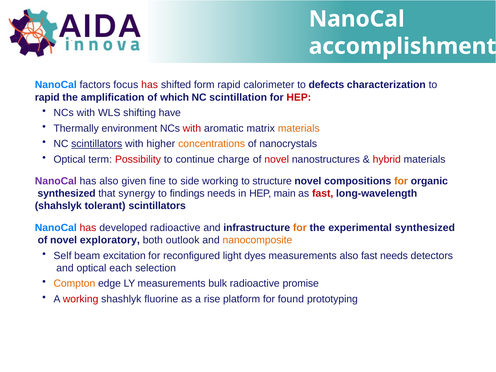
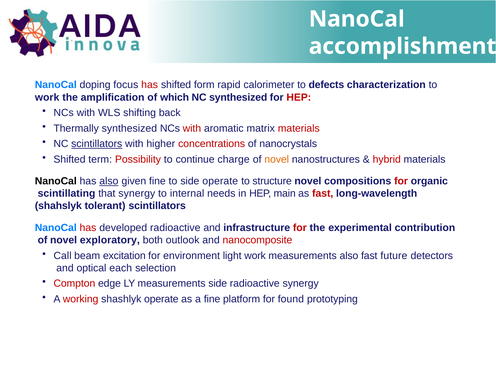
factors: factors -> doping (95, 85)
rapid: rapid -> work (47, 97)
NC scintillation: scintillation -> synthesized (238, 97)
have: have -> back (170, 113)
Thermally environment: environment -> synthesized (129, 128)
materials colour: orange -> red (299, 128)
concentrations colour: orange -> red (212, 144)
Optical: Optical -> Shifted (70, 159)
novel colour: red -> orange (277, 159)
NanoCal colour: purple -> black (56, 181)
also underline: none -> present (109, 181)
side working: working -> operate (220, 181)
for colour: orange -> red (401, 181)
synthesized: synthesized -> scintillating (66, 194)
findings: findings -> internal (187, 194)
for colour: orange -> red (300, 228)
experimental synthesized: synthesized -> contribution (425, 228)
nanocomposite colour: orange -> red (257, 240)
Self: Self -> Call (63, 256)
reconfigured: reconfigured -> environment (192, 256)
light dyes: dyes -> work (255, 256)
fast needs: needs -> future (394, 256)
Compton colour: orange -> red (74, 284)
measurements bulk: bulk -> side (218, 284)
radioactive promise: promise -> synergy (301, 284)
shashlyk fluorine: fluorine -> operate (161, 299)
a rise: rise -> fine (212, 299)
